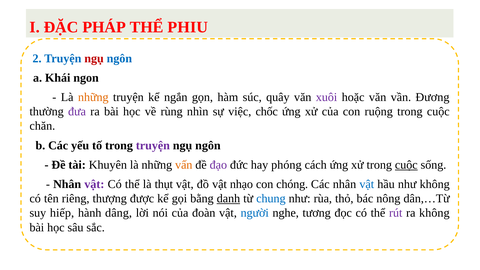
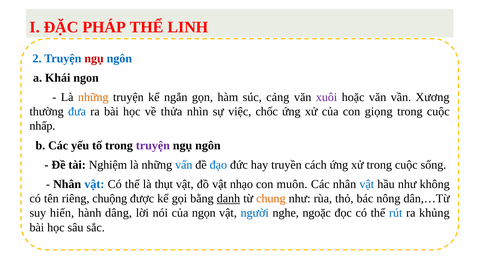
PHIU: PHIU -> LINH (188, 27)
quây: quây -> cảng (278, 97)
Đương: Đương -> Xương (432, 97)
đưa colour: purple -> blue (77, 112)
rùng: rùng -> thửa (172, 112)
ruộng: ruộng -> giọng (379, 112)
chăn: chăn -> nhấp (42, 126)
Khuyên: Khuyên -> Nghiệm (108, 165)
vấn colour: orange -> blue (184, 165)
đạo colour: purple -> blue (218, 165)
phóng: phóng -> truyền (286, 165)
cuộc underline: present -> none (406, 165)
vật colour: purple -> blue (94, 184)
chóng: chóng -> muôn (292, 184)
thượng: thượng -> chuộng (110, 199)
chung colour: blue -> orange (271, 199)
hiếp: hiếp -> hiến (62, 213)
đoàn: đoàn -> ngọn (204, 213)
tương: tương -> ngoặc (317, 213)
rút colour: purple -> blue (396, 213)
ra không: không -> khủng (434, 213)
